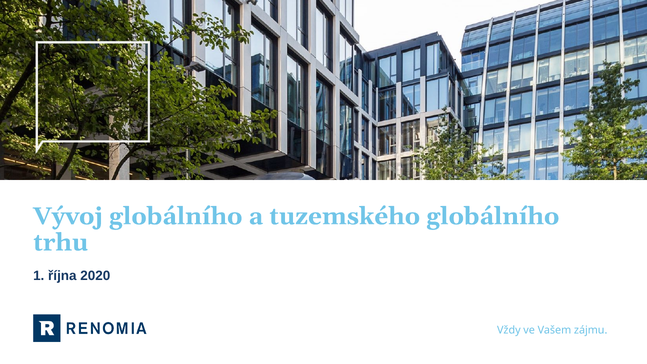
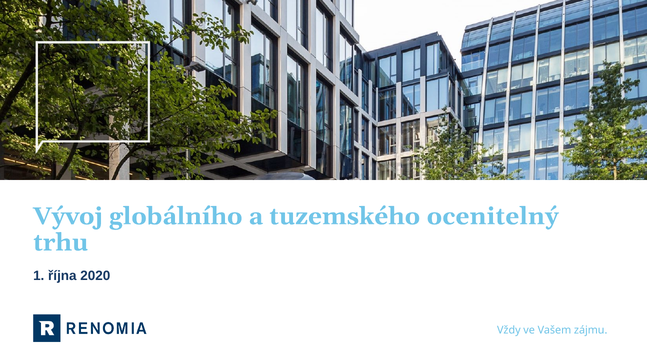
tuzemského globálního: globálního -> ocenitelný (493, 216)
